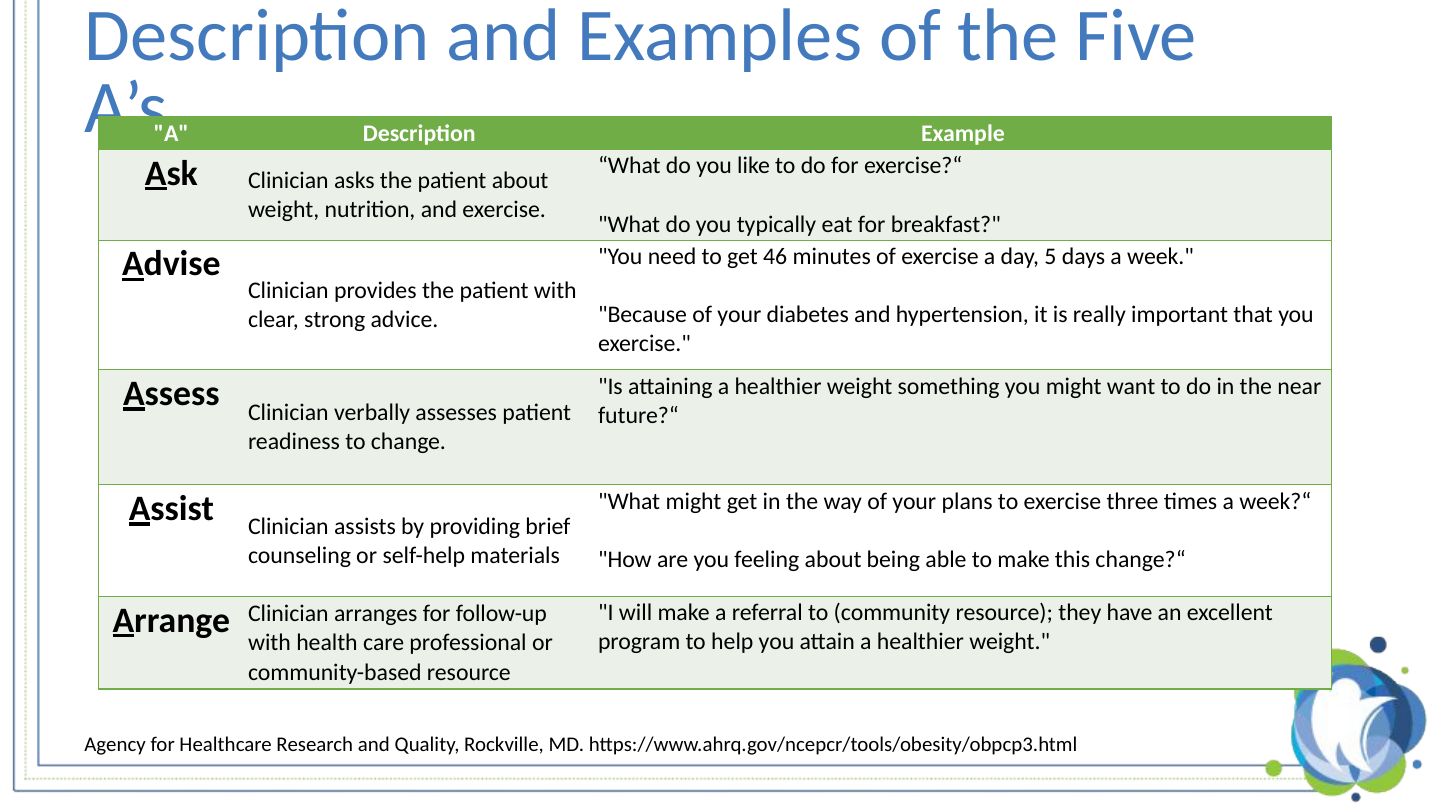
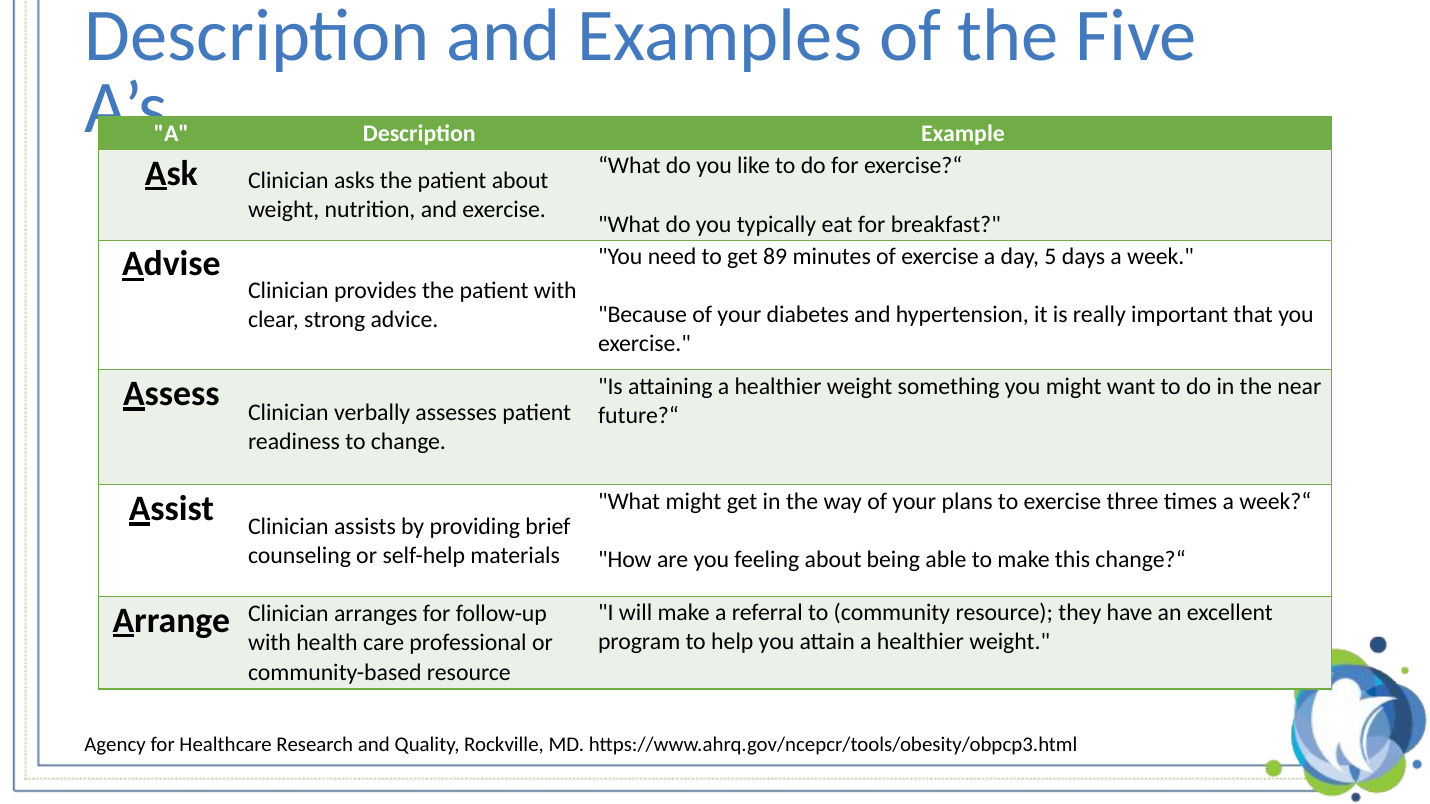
46: 46 -> 89 (775, 257)
